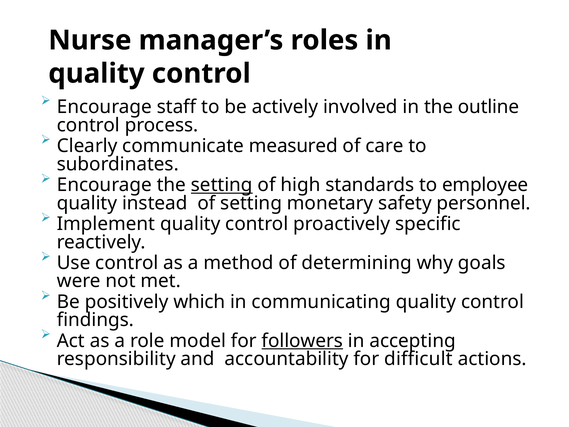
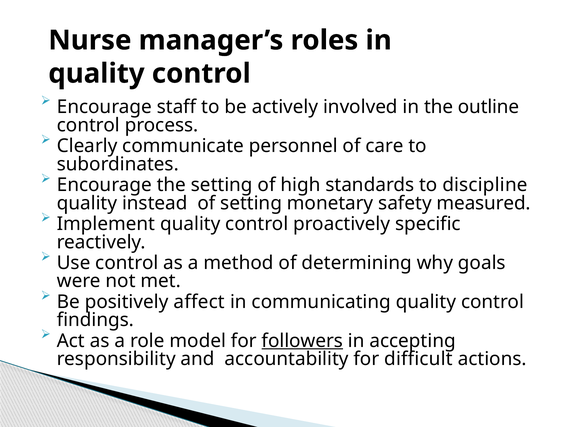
measured: measured -> personnel (293, 146)
setting underline: present -> none (222, 185)
employee: employee -> discipline (485, 185)
personnel: personnel -> measured (484, 203)
which: which -> affect (199, 302)
